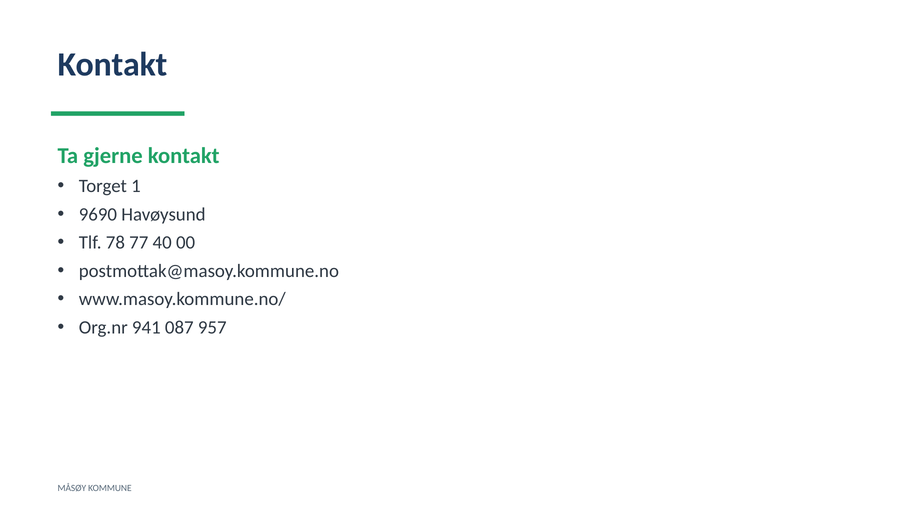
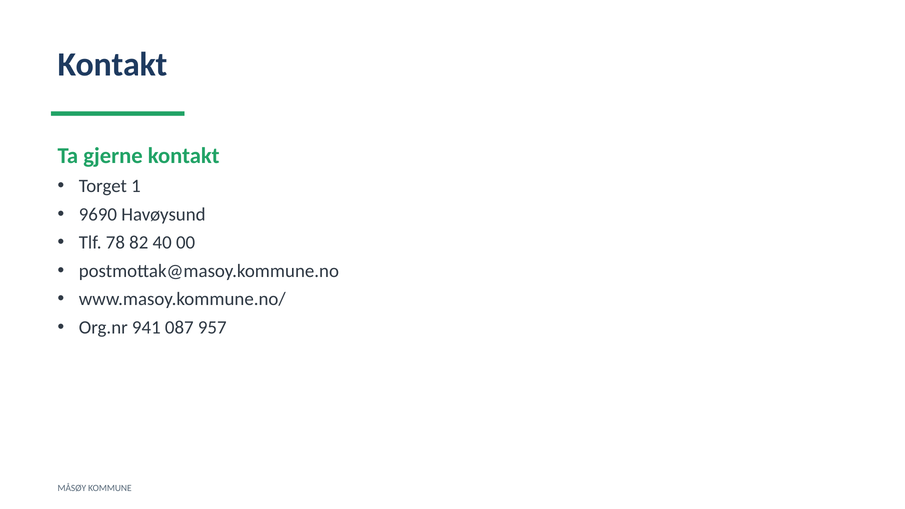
77: 77 -> 82 (139, 243)
